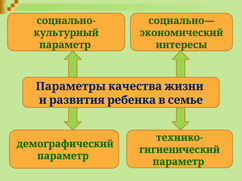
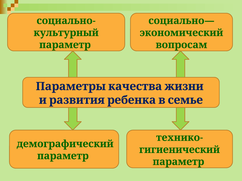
интересы: интересы -> вопросам (181, 45)
